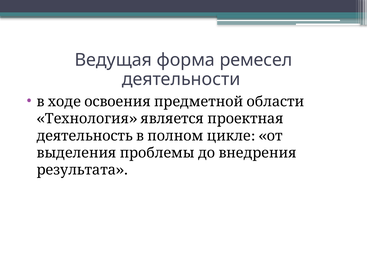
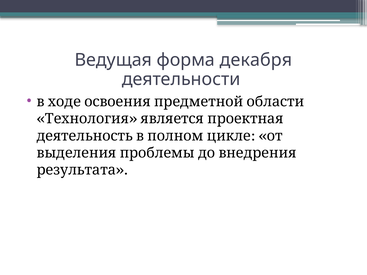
ремесел: ремесел -> декабря (256, 60)
